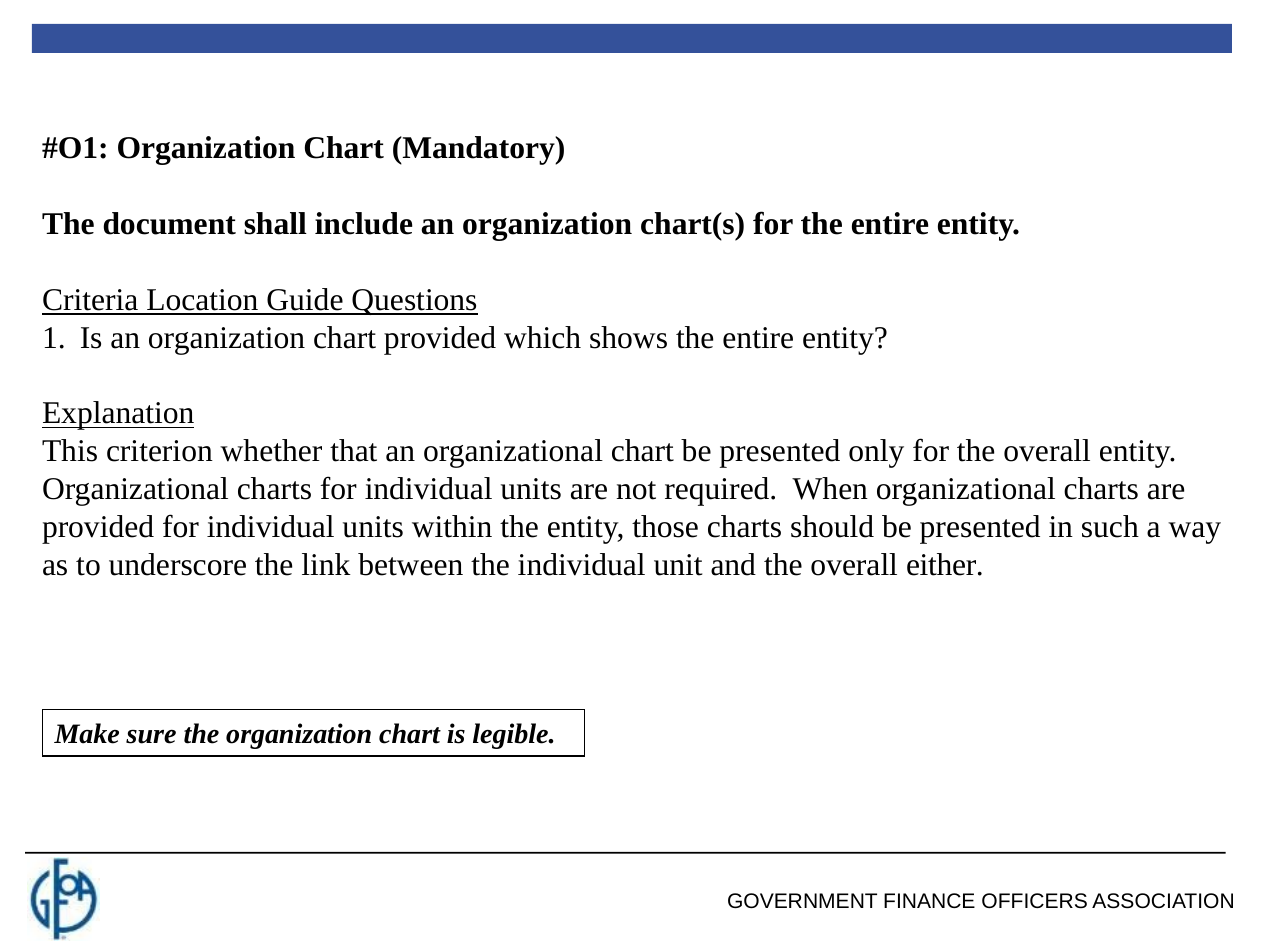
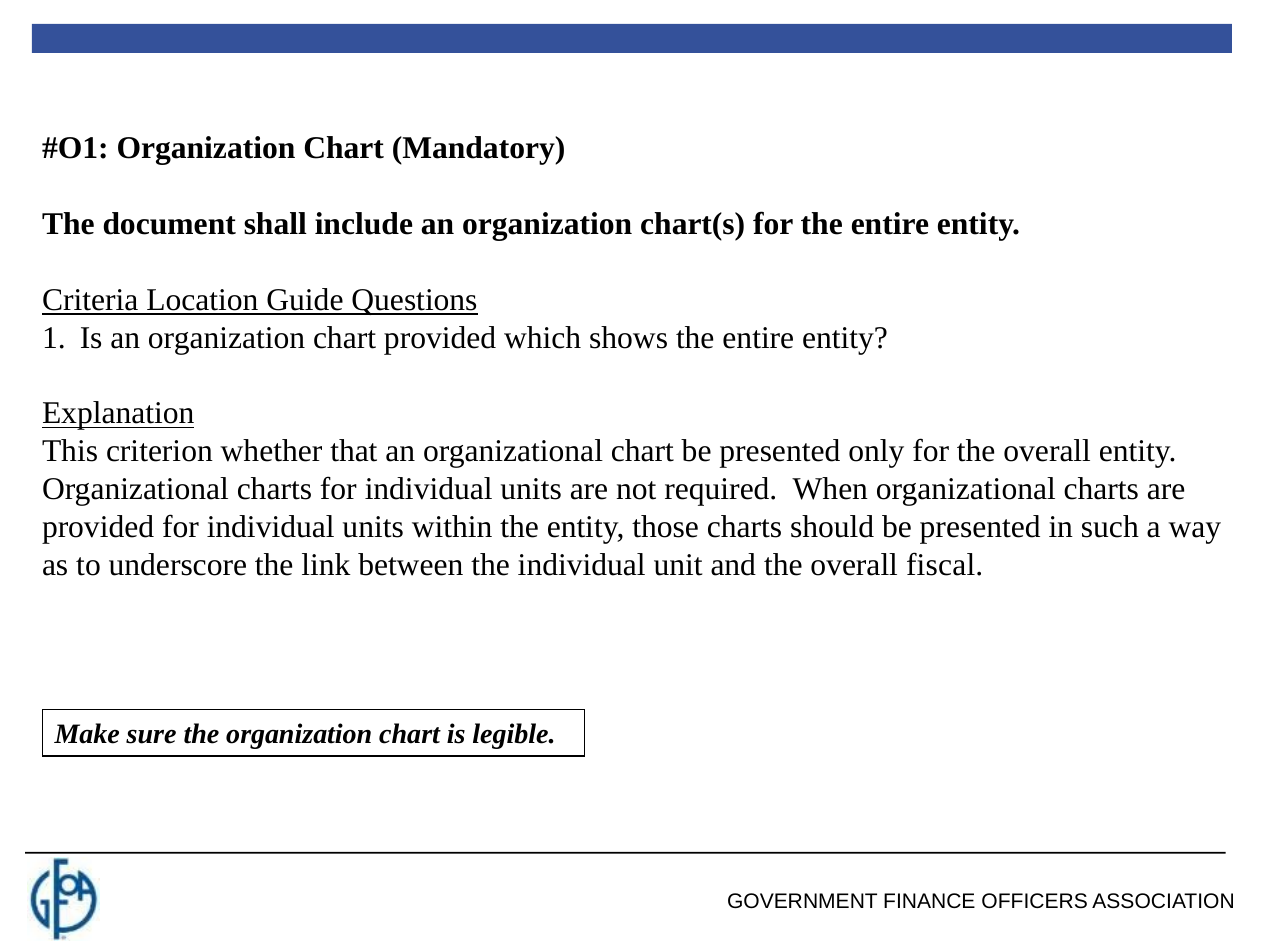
either: either -> fiscal (945, 565)
